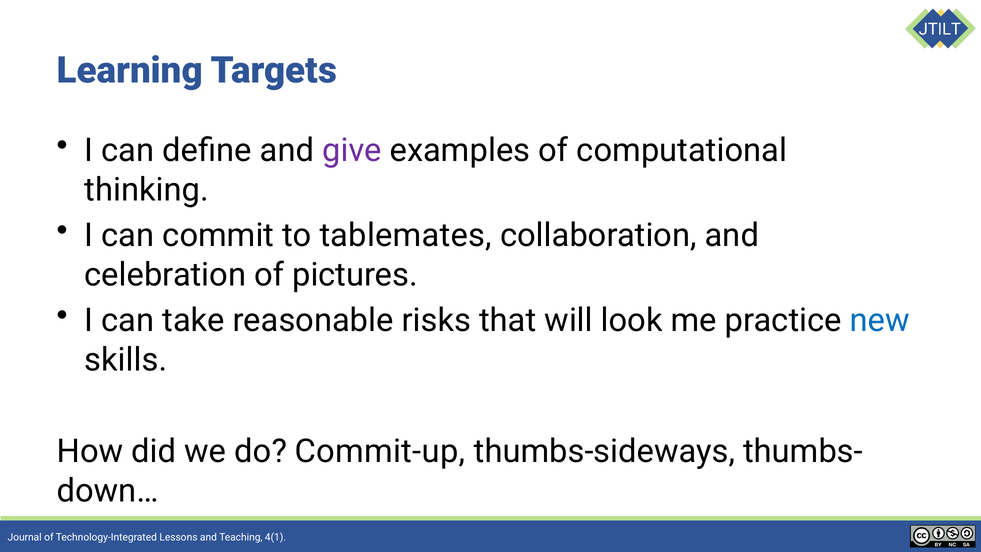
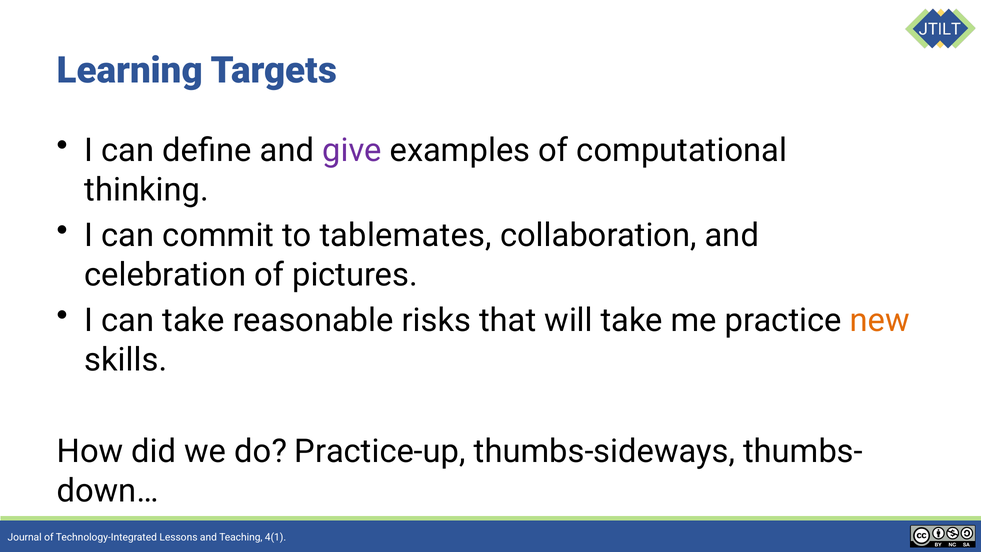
will look: look -> take (632, 321)
new colour: blue -> orange (880, 321)
Commit-up: Commit-up -> Practice-up (380, 451)
